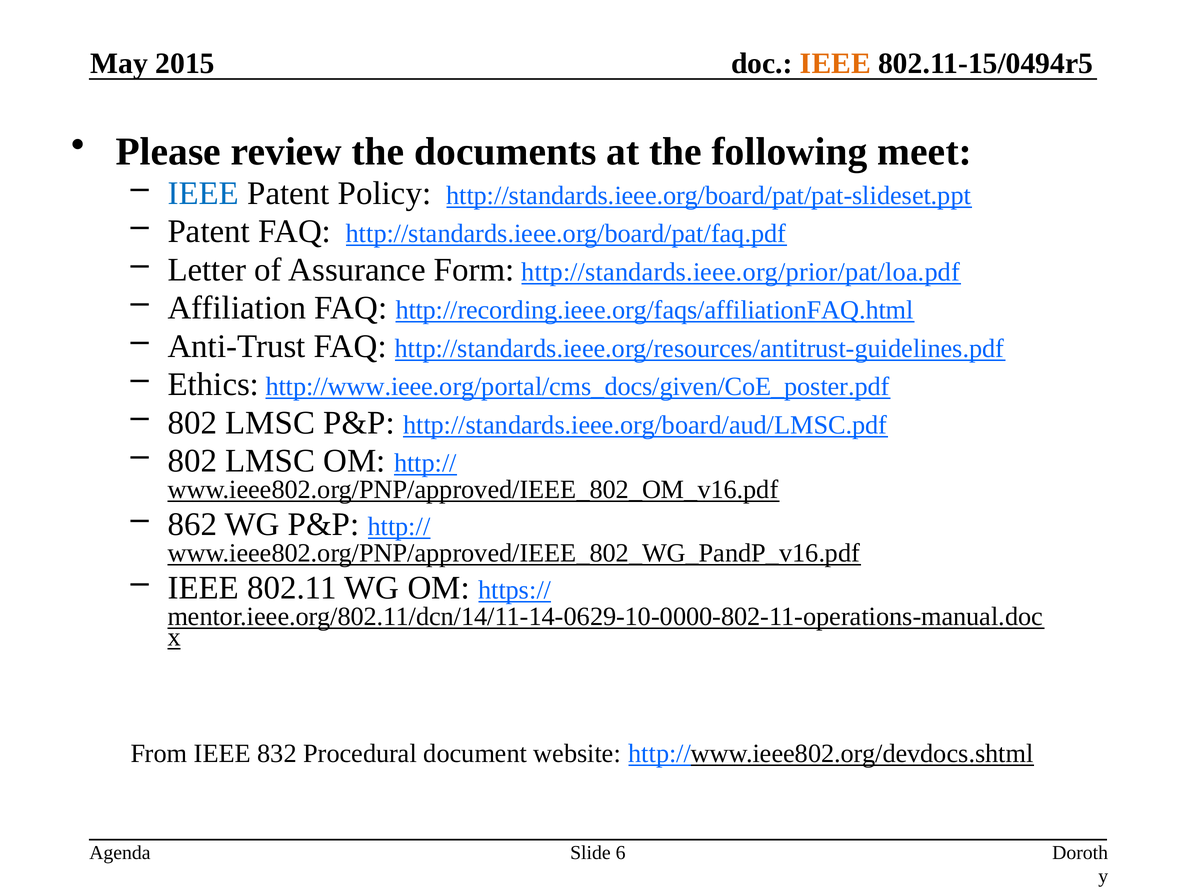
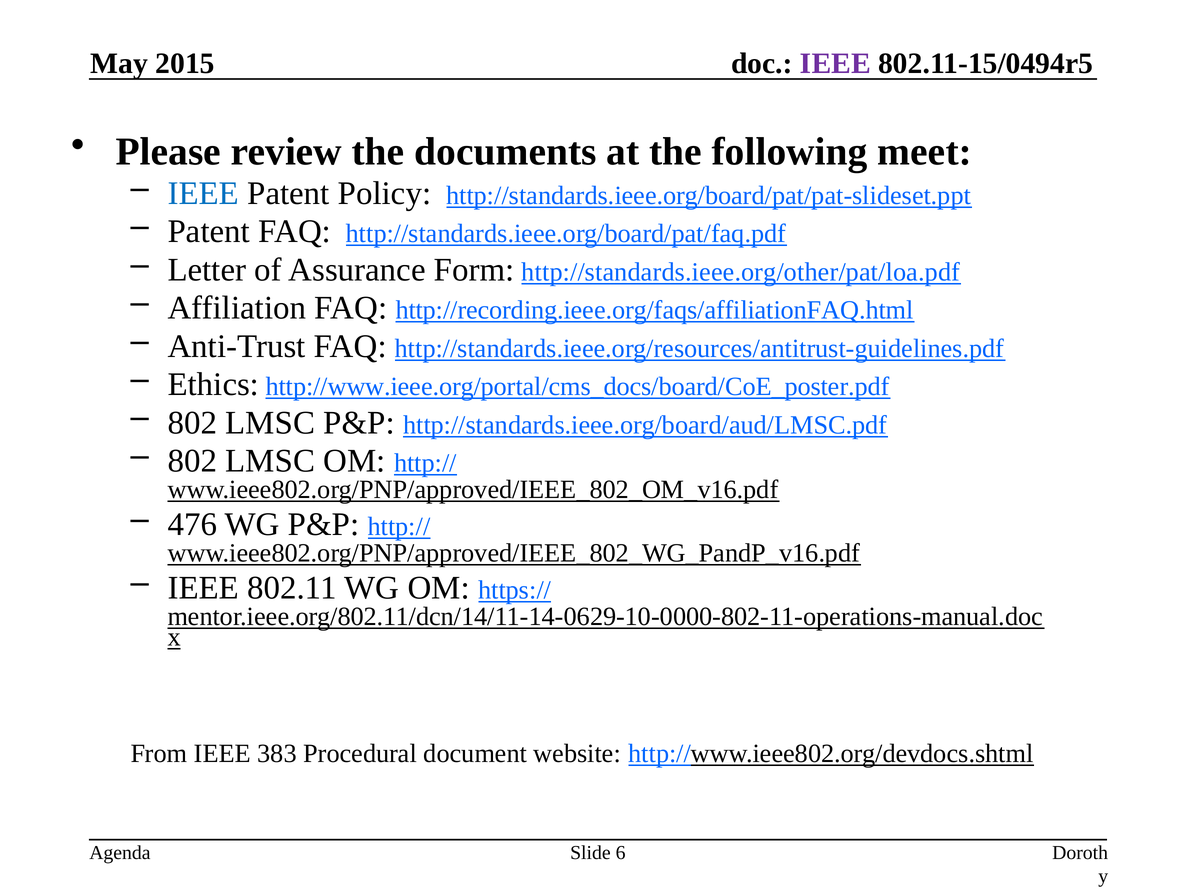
IEEE colour: orange -> purple (835, 63)
http://standards.ieee.org/prior/pat/loa.pdf: http://standards.ieee.org/prior/pat/loa.pdf -> http://standards.ieee.org/other/pat/loa.pdf (741, 272)
http://www.ieee.org/portal/cms_docs/given/CoE_poster.pdf: http://www.ieee.org/portal/cms_docs/given/CoE_poster.pdf -> http://www.ieee.org/portal/cms_docs/board/CoE_poster.pdf (578, 387)
862: 862 -> 476 (192, 525)
832: 832 -> 383 (277, 754)
